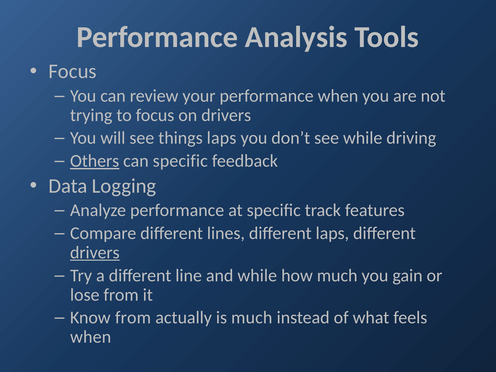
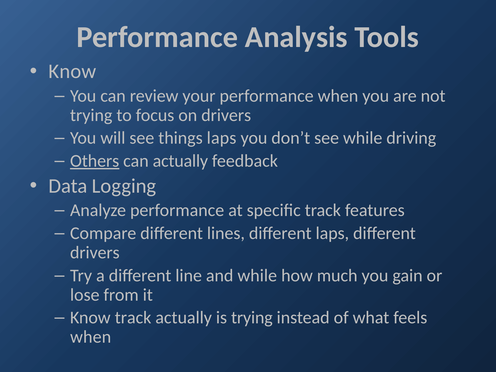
Focus: Focus -> Know (72, 71)
can specific: specific -> actually (180, 161)
drivers underline: present -> none (95, 253)
Know from: from -> track (133, 318)
is much: much -> trying (252, 318)
